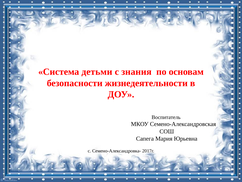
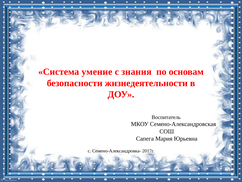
детьми: детьми -> умение (97, 72)
